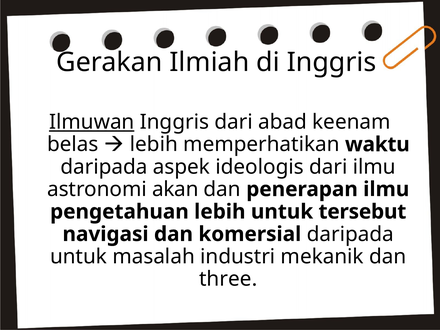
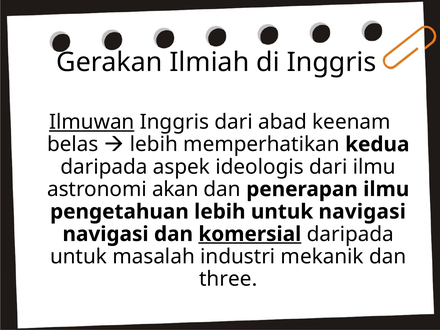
waktu: waktu -> kedua (377, 144)
untuk tersebut: tersebut -> navigasi (362, 212)
komersial underline: none -> present (250, 234)
